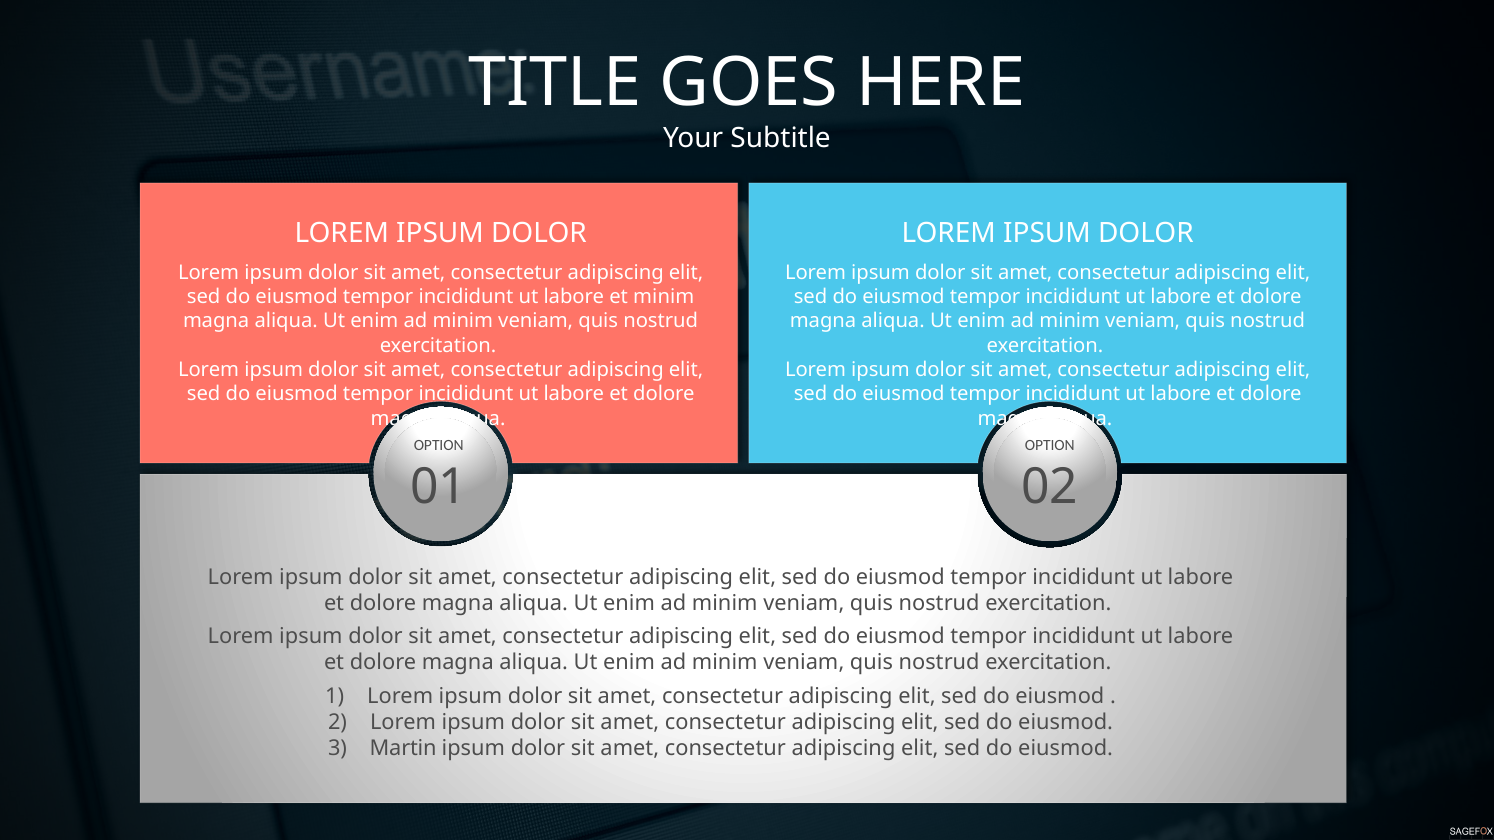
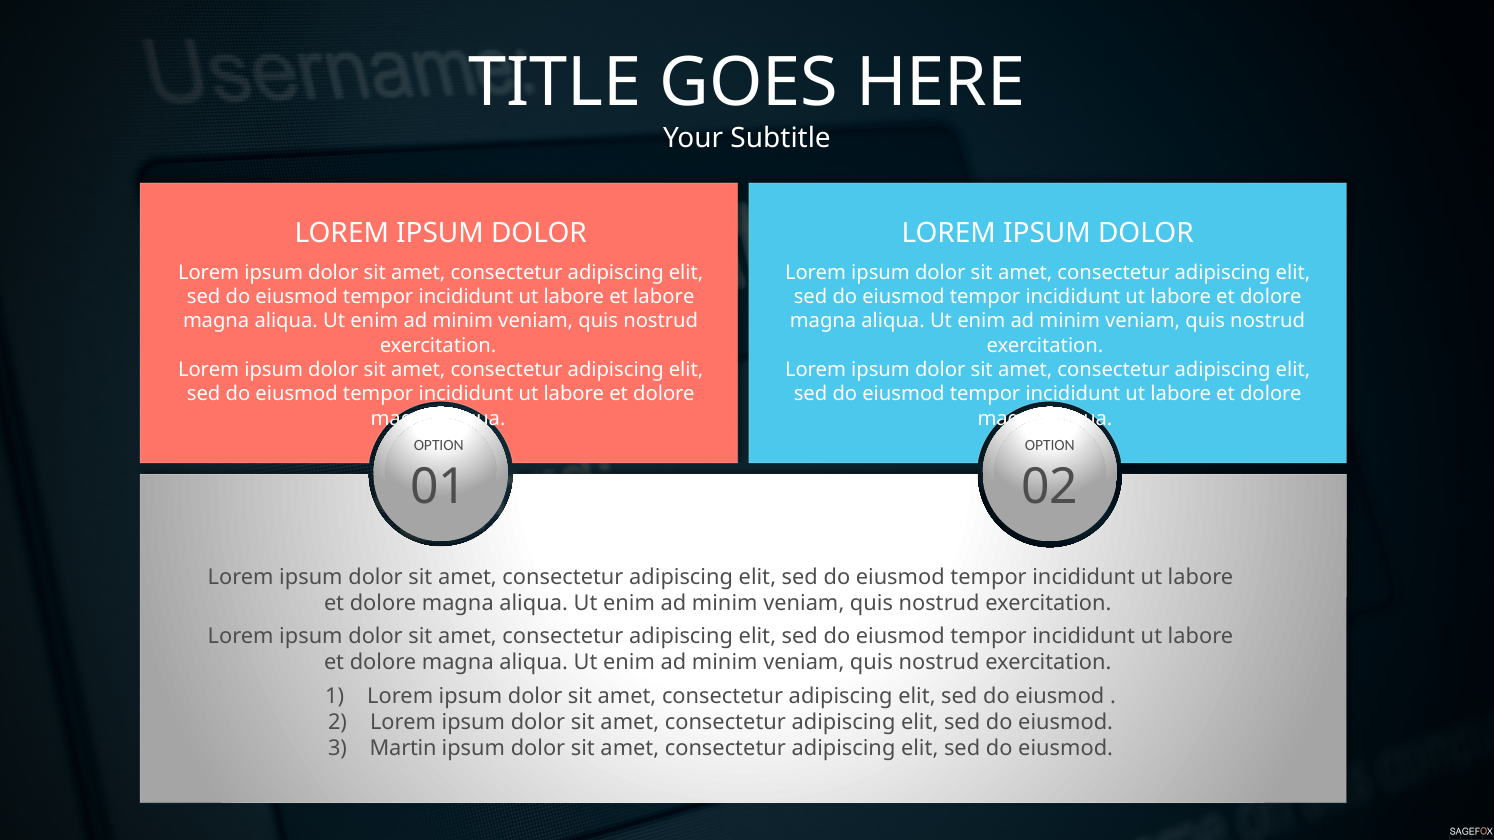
et minim: minim -> labore (664, 297)
